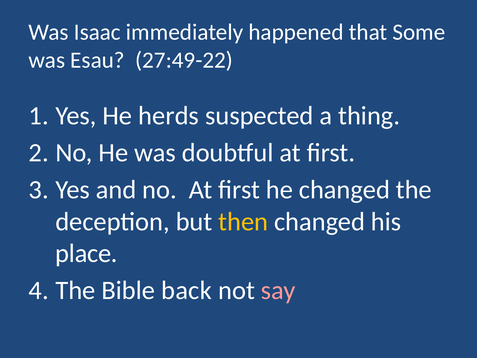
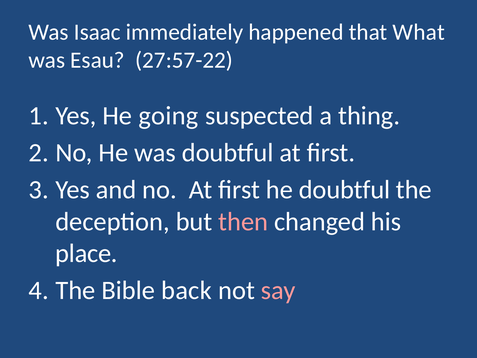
Some: Some -> What (419, 32)
27:49-22: 27:49-22 -> 27:57-22 (184, 60)
herds: herds -> going (168, 116)
he changed: changed -> doubtful (345, 190)
then colour: yellow -> pink (243, 221)
